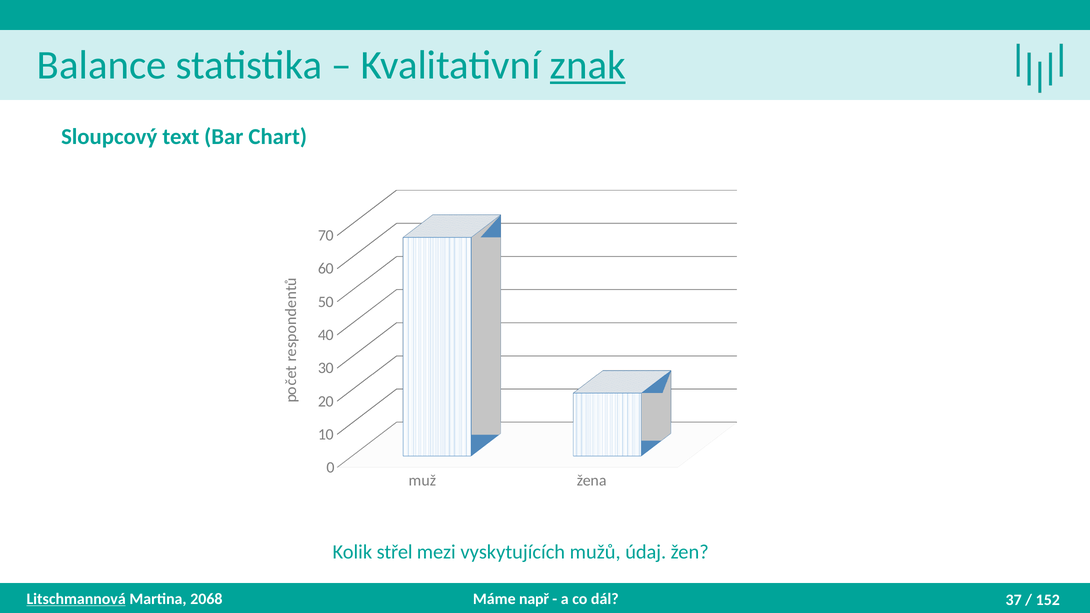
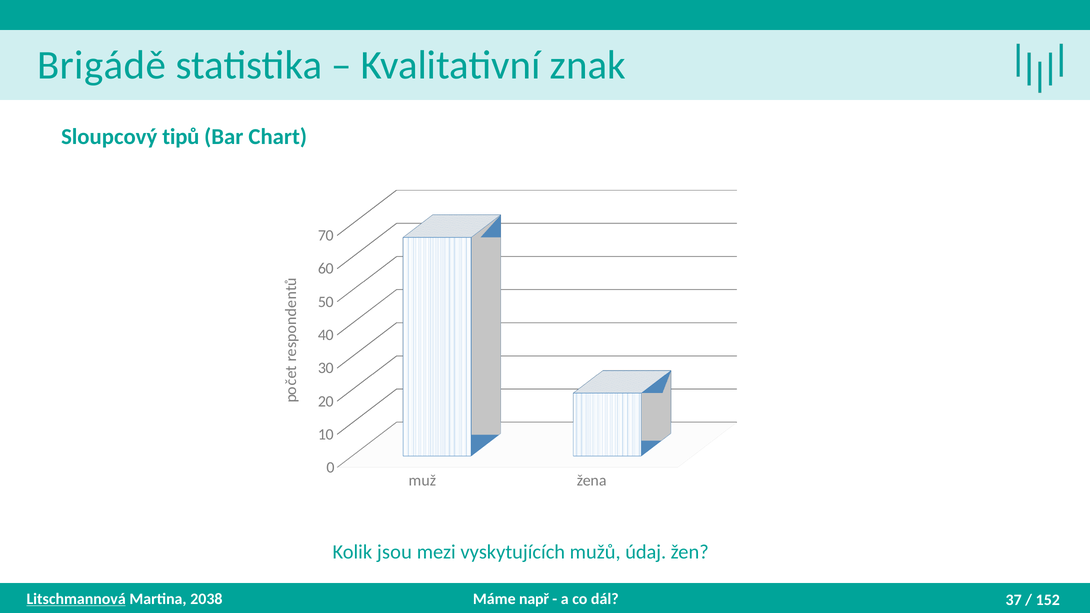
Balance: Balance -> Brigádě (102, 65)
znak underline: present -> none (588, 65)
text: text -> tipů (181, 137)
střel: střel -> jsou (394, 552)
2068: 2068 -> 2038 (206, 599)
